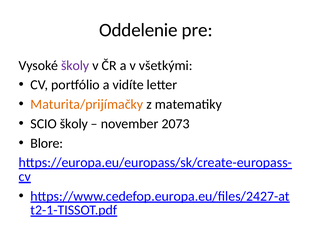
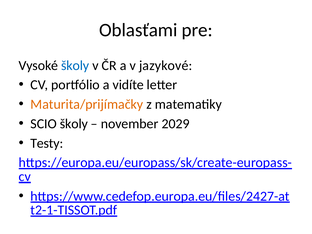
Oddelenie: Oddelenie -> Oblasťami (138, 30)
školy colour: purple -> blue (75, 65)
všetkými: všetkými -> jazykové (166, 65)
2073: 2073 -> 2029 (176, 124)
Blore: Blore -> Testy (47, 143)
